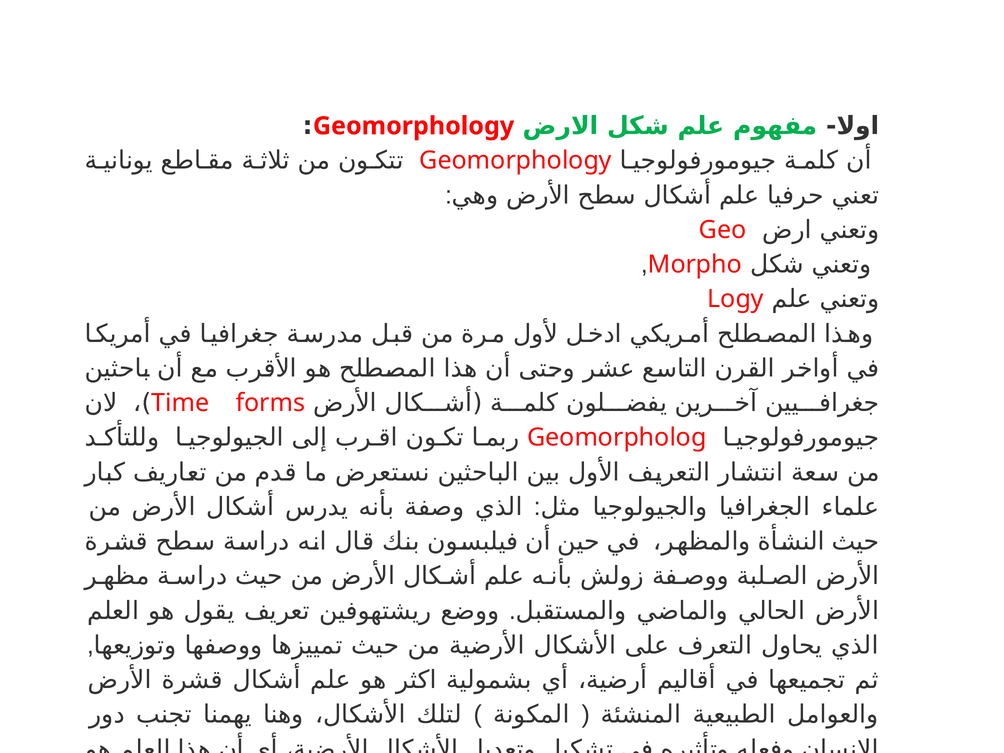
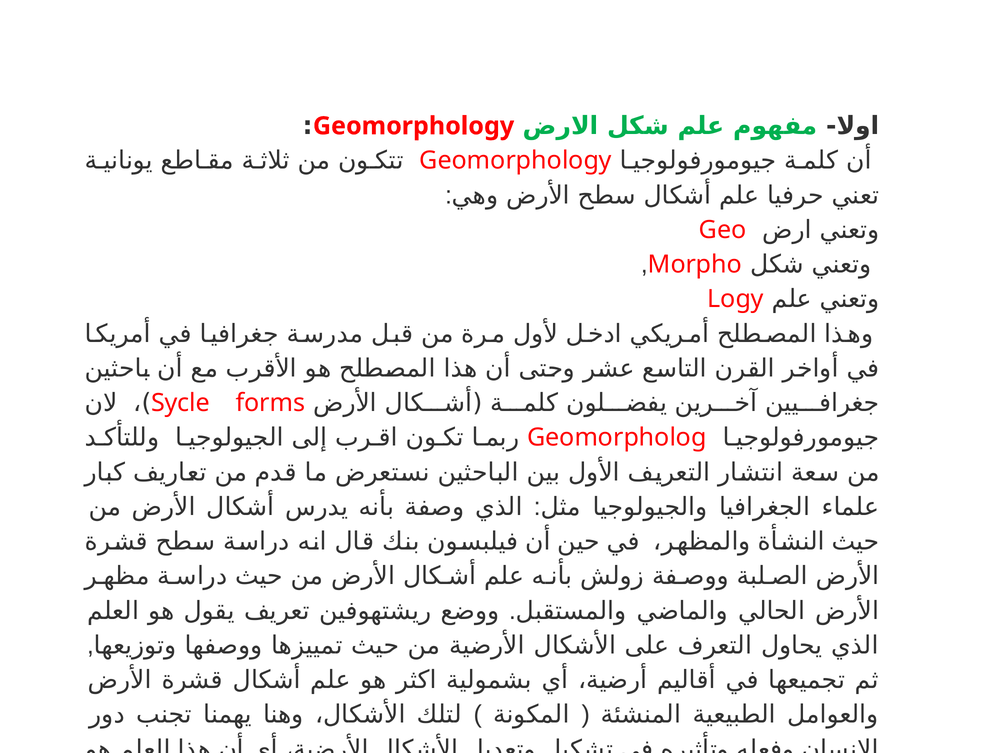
Time: Time -> Sycle (181, 403)
